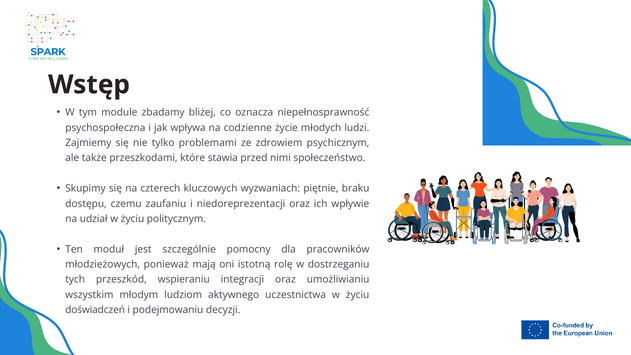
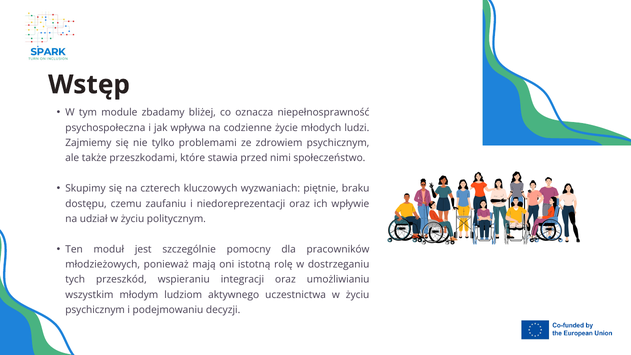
doświadczeń: doświadczeń -> psychicznym (95, 310)
